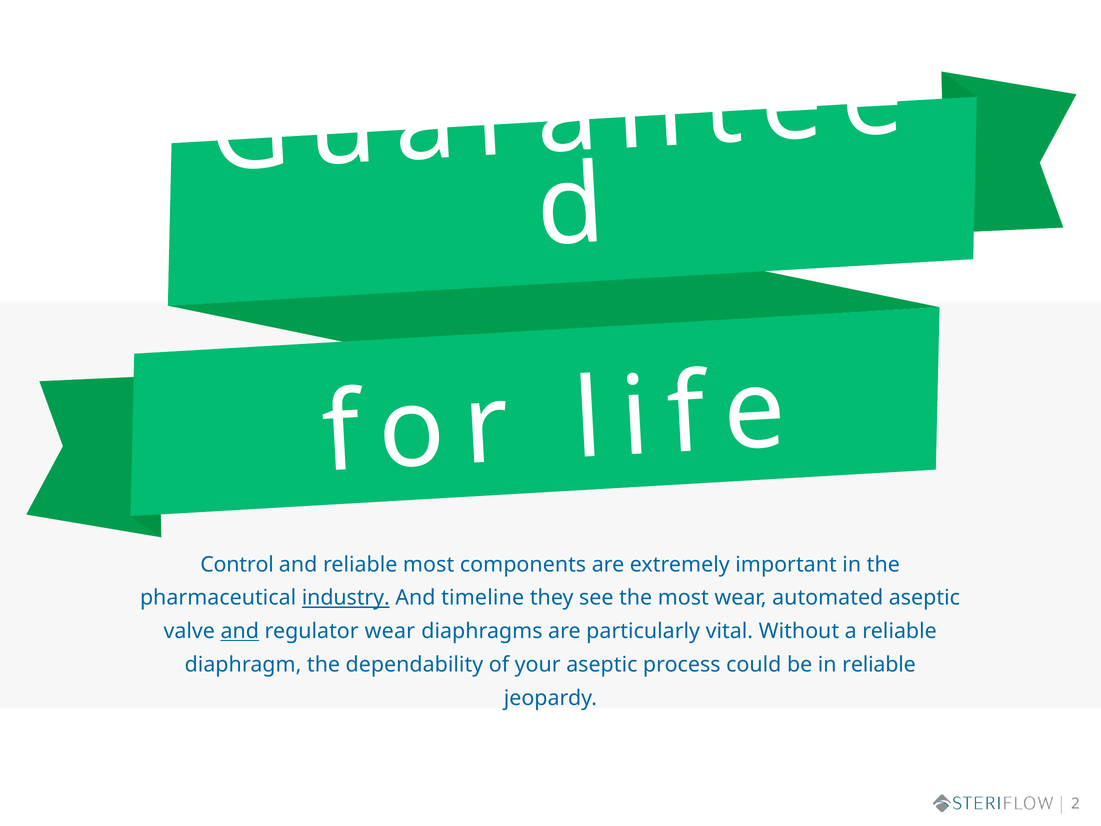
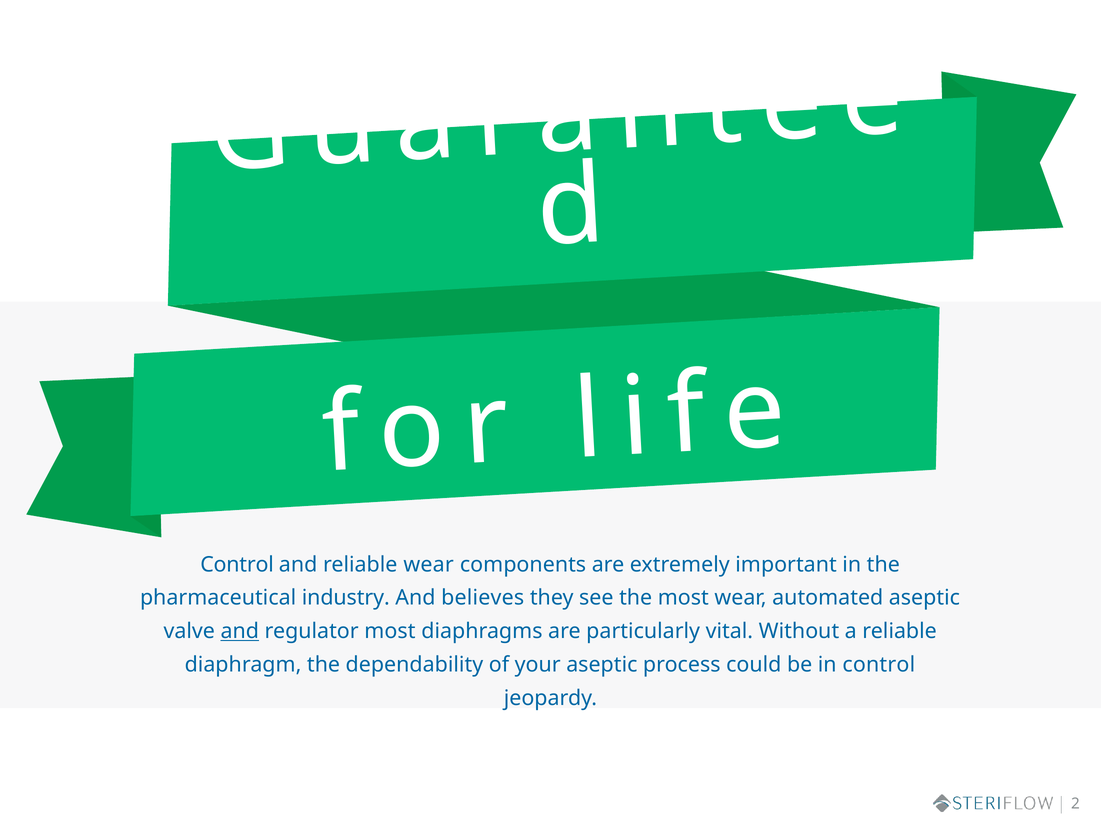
reliable most: most -> wear (429, 564)
industry underline: present -> none (346, 598)
timeline: timeline -> believes (483, 598)
regulator wear: wear -> most (390, 631)
in reliable: reliable -> control (879, 665)
